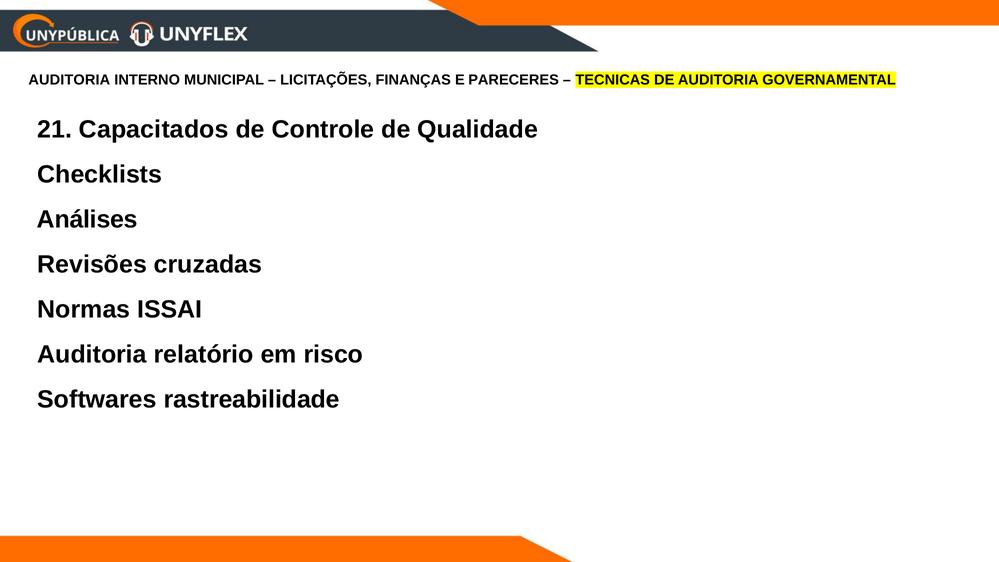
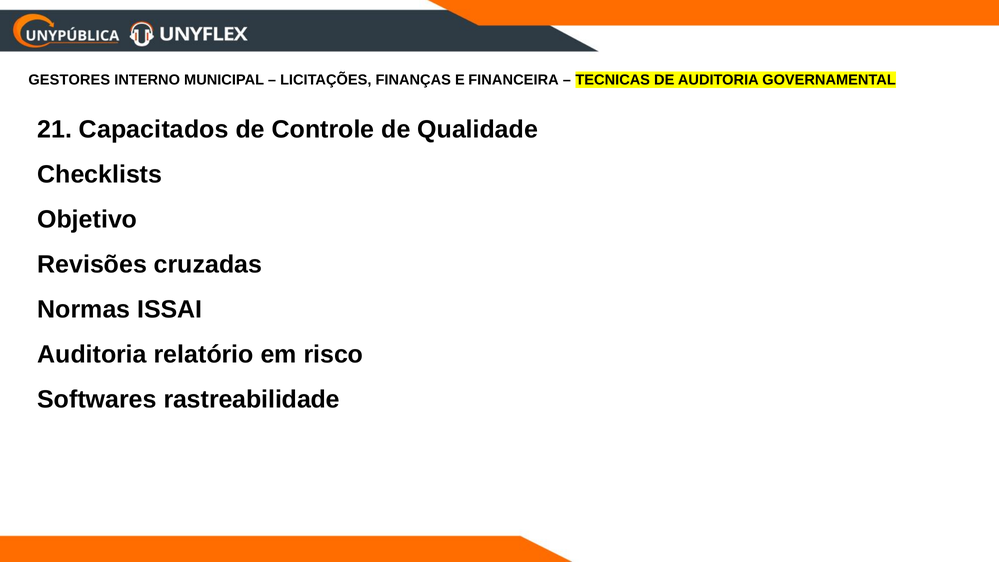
AUDITORIA: AUDITORIA -> GESTORES (69, 80)
PARECERES: PARECERES -> FINANCEIRA (514, 80)
Análises: Análises -> Objetivo (87, 220)
